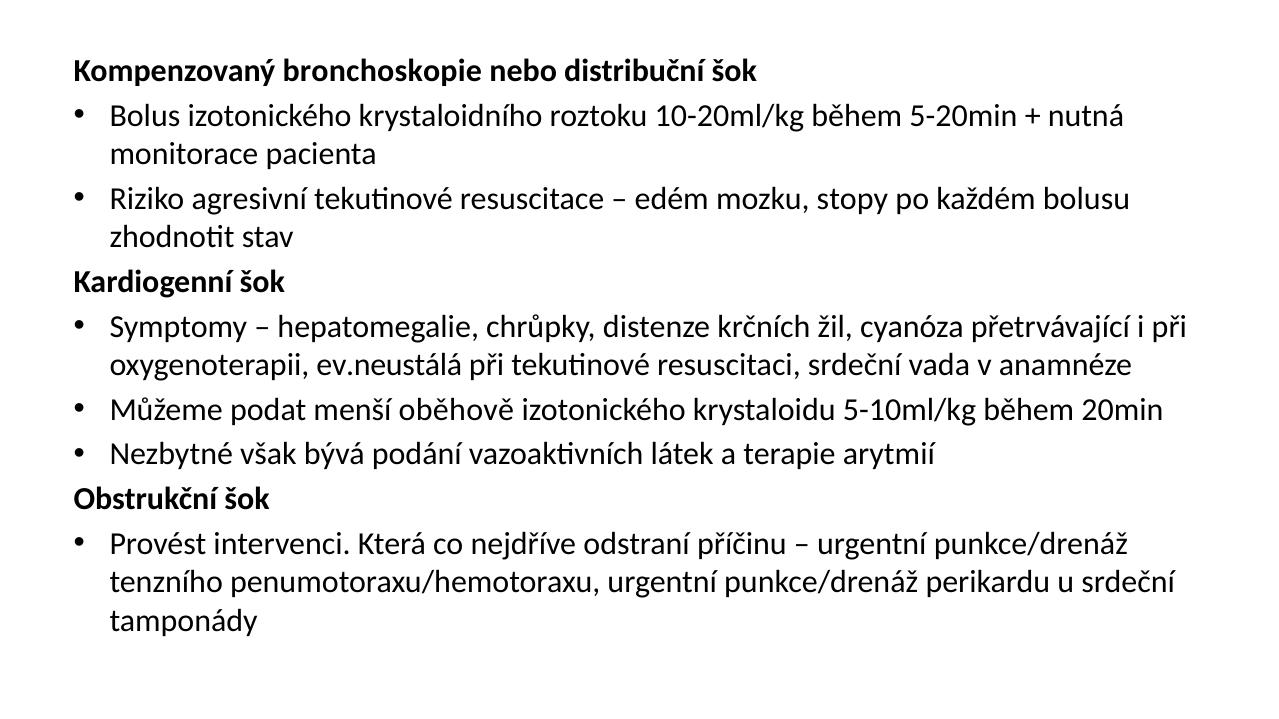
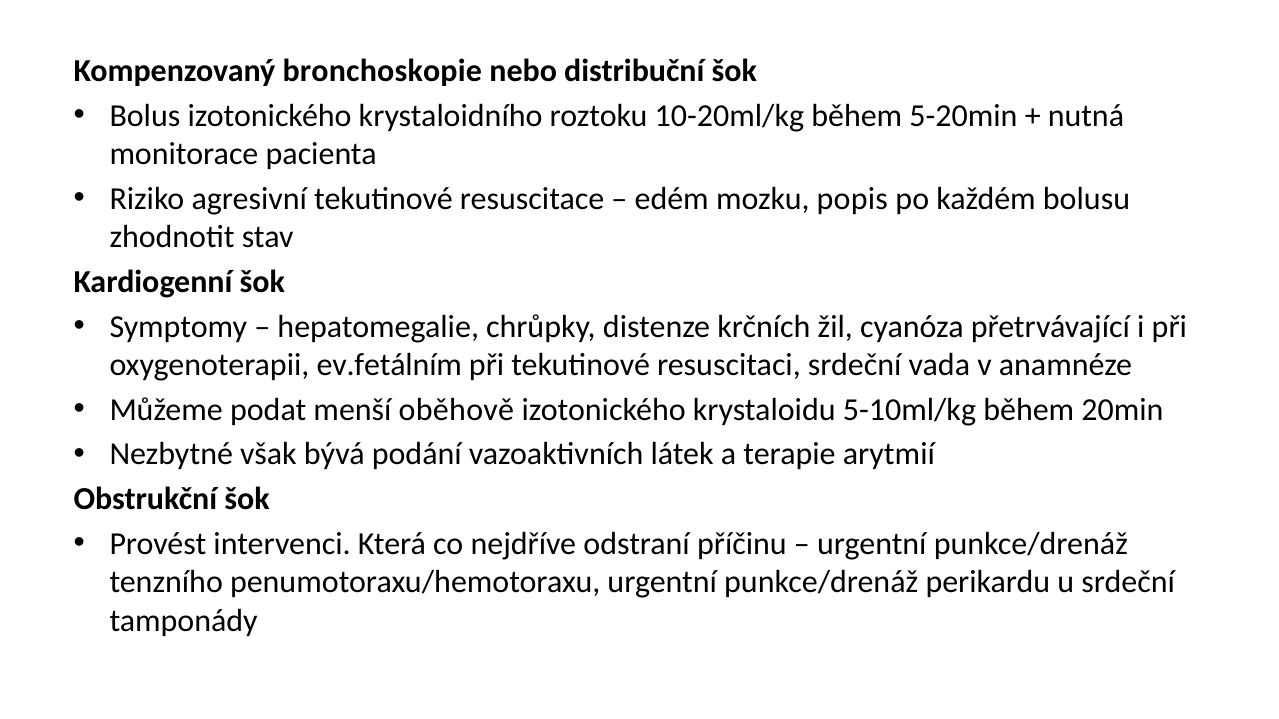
stopy: stopy -> popis (852, 199)
ev.neustálá: ev.neustálá -> ev.fetálním (389, 365)
